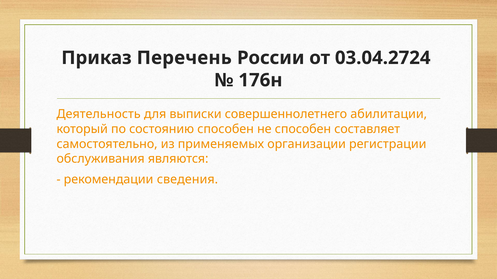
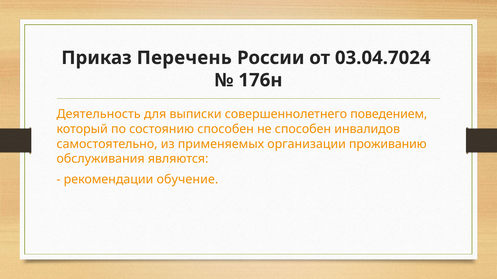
03.04.2724: 03.04.2724 -> 03.04.7024 (383, 58)
абилитации: абилитации -> поведением (389, 114)
составляет: составляет -> инвалидов (367, 129)
регистрации: регистрации -> проживанию (388, 144)
сведения: сведения -> обучение (187, 180)
